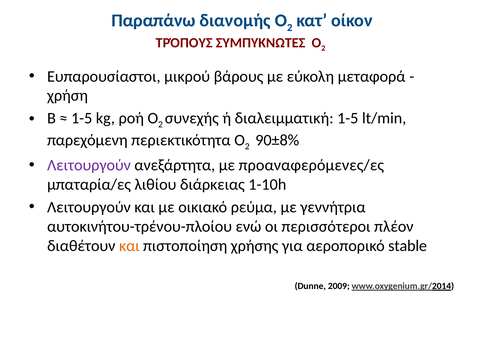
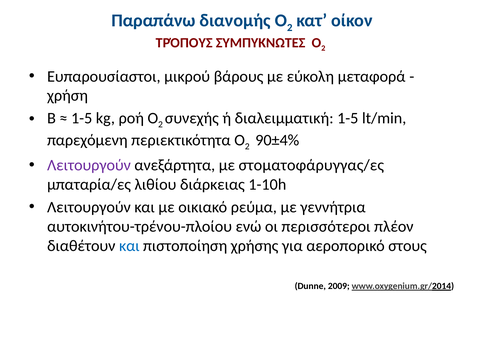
90±8%: 90±8% -> 90±4% (277, 140)
προαναφερόμενες/ες: προαναφερόμενες/ες -> στοματοφάρυγγας/ες (311, 165)
και colour: orange -> blue (129, 246)
stable: stable -> στους (408, 246)
